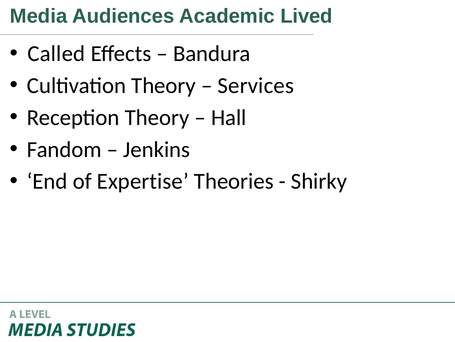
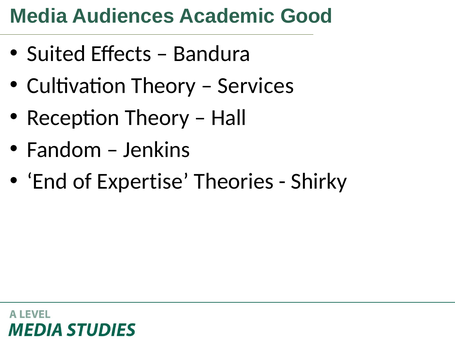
Lived: Lived -> Good (306, 16)
Called: Called -> Suited (56, 54)
